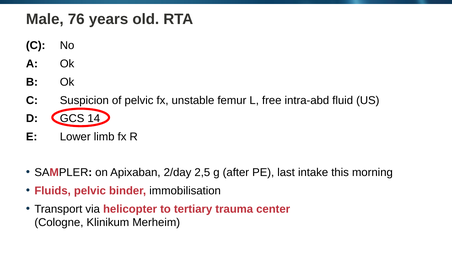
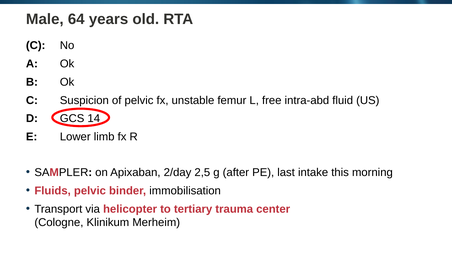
76: 76 -> 64 (76, 19)
